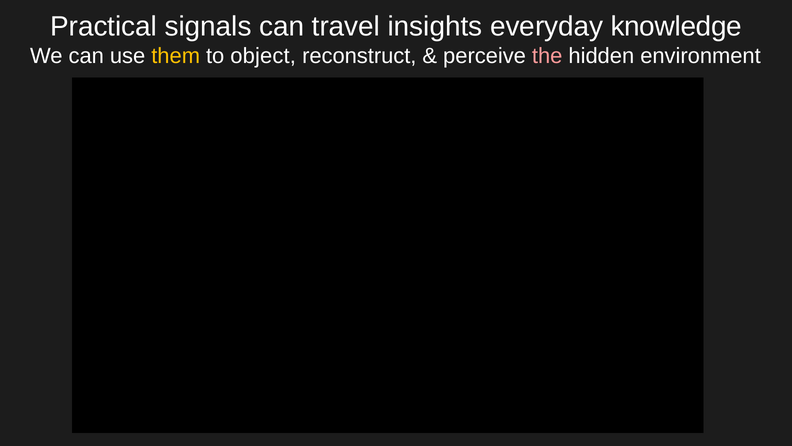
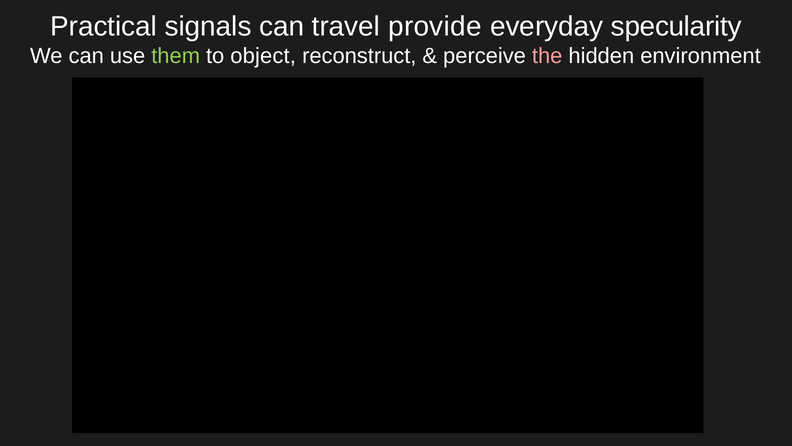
insights: insights -> provide (435, 27)
knowledge: knowledge -> specularity (676, 27)
them colour: yellow -> light green (176, 56)
